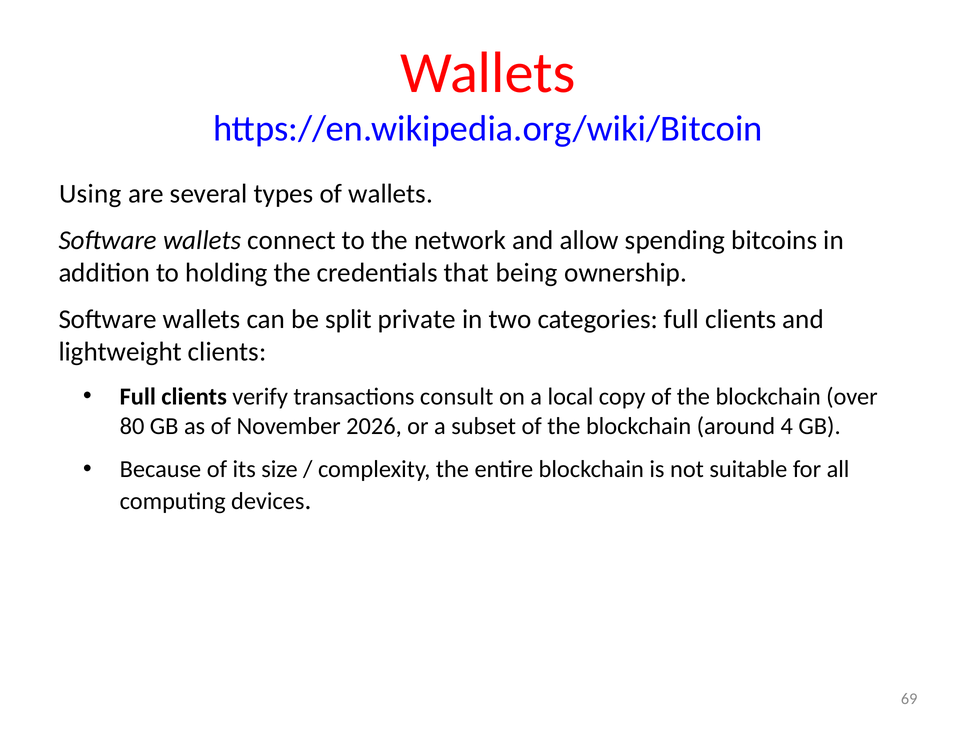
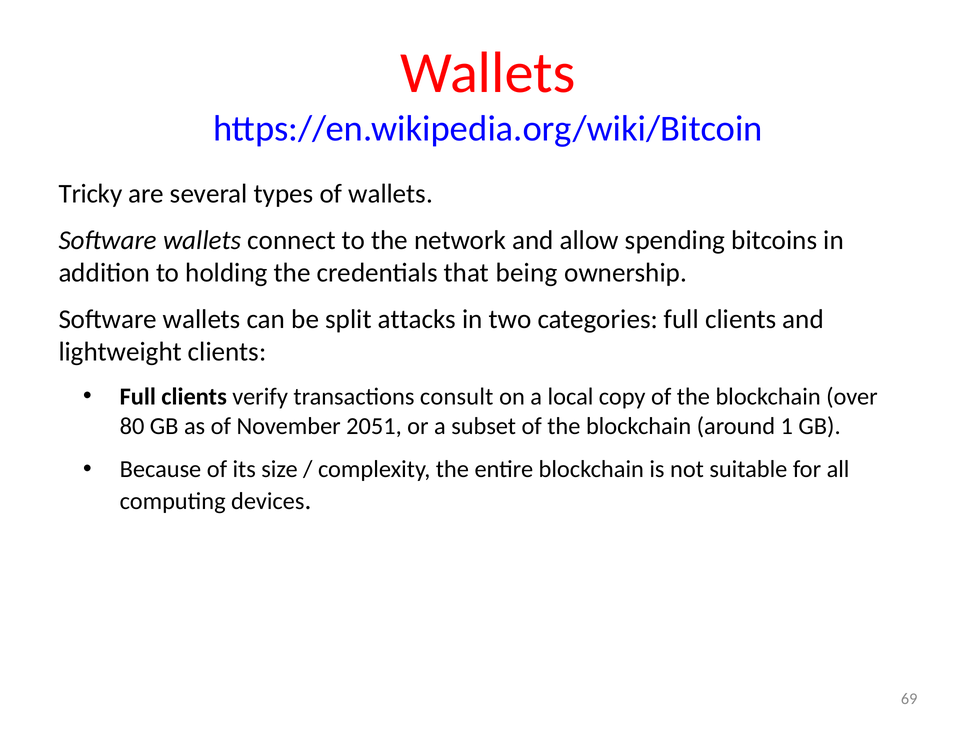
Using: Using -> Tricky (90, 194)
private: private -> attacks (417, 319)
2026: 2026 -> 2051 (374, 426)
4: 4 -> 1 (787, 426)
